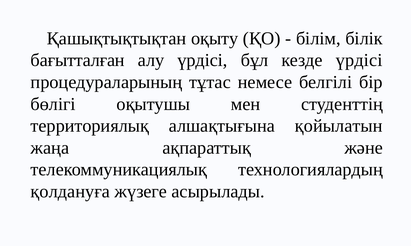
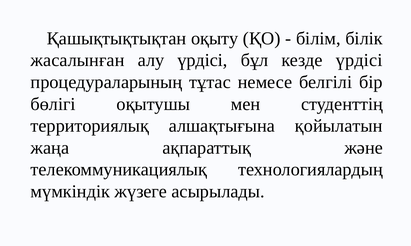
бағытталған: бағытталған -> жасалынған (78, 60)
қолдануға: қолдануға -> мүмкіндік (70, 192)
